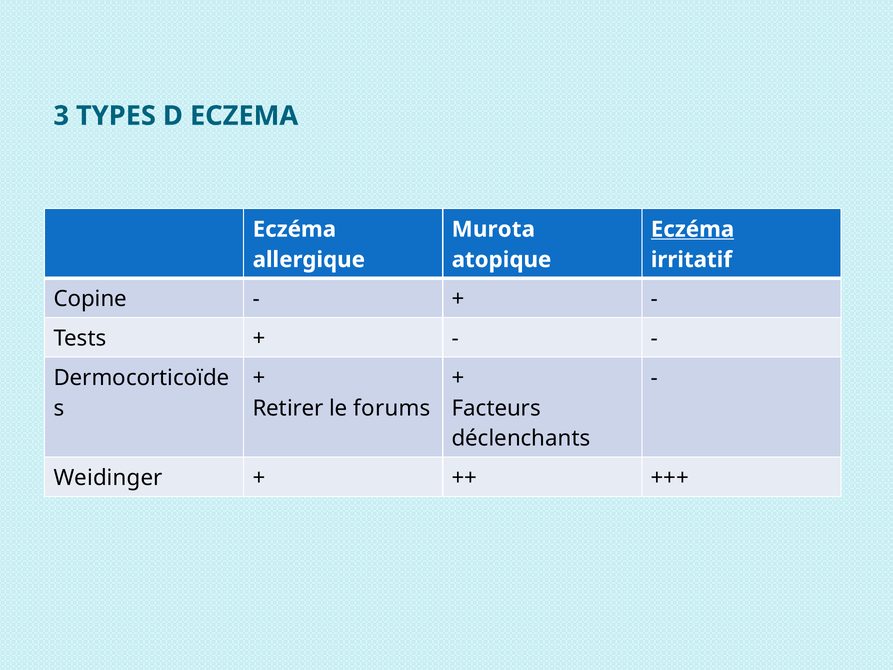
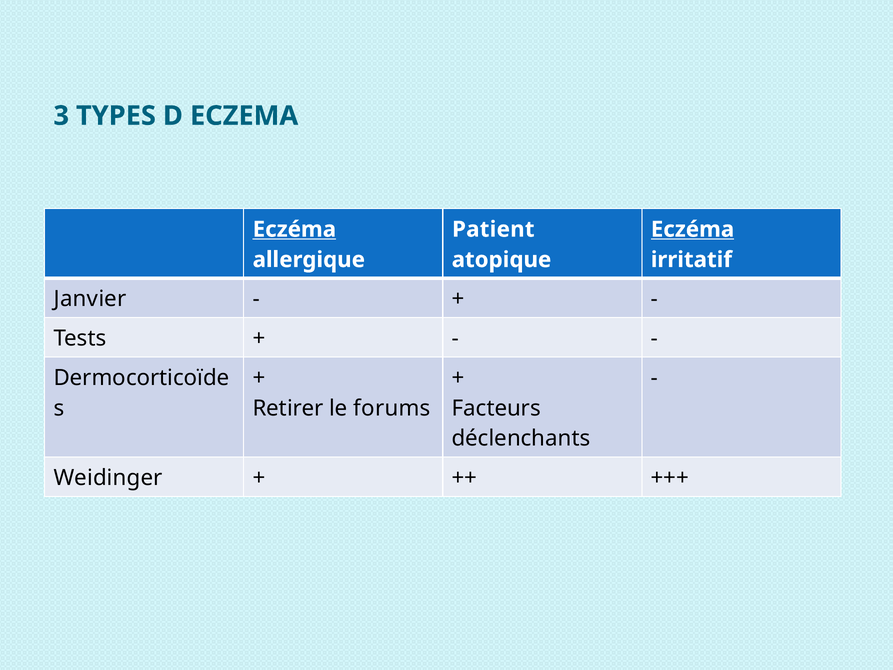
Eczéma underline: none -> present (294, 229)
Murota: Murota -> Patient (493, 229)
Copine: Copine -> Janvier (90, 299)
